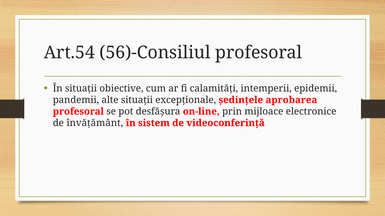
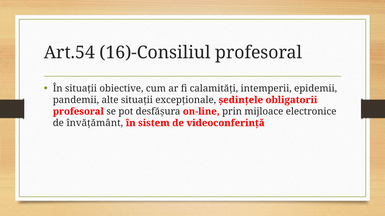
56)-Consiliul: 56)-Consiliul -> 16)-Consiliul (155, 53)
aprobarea: aprobarea -> obligatorii (291, 100)
